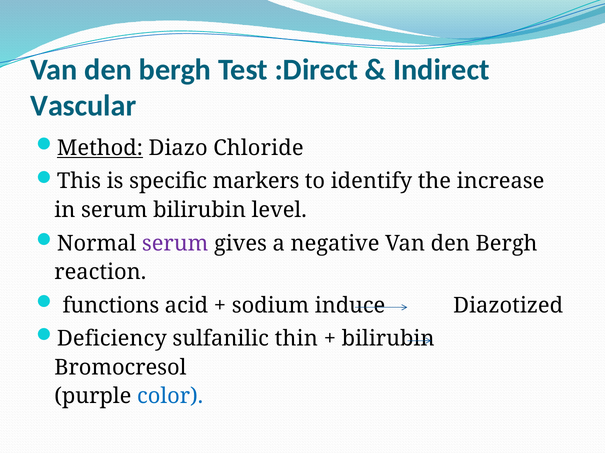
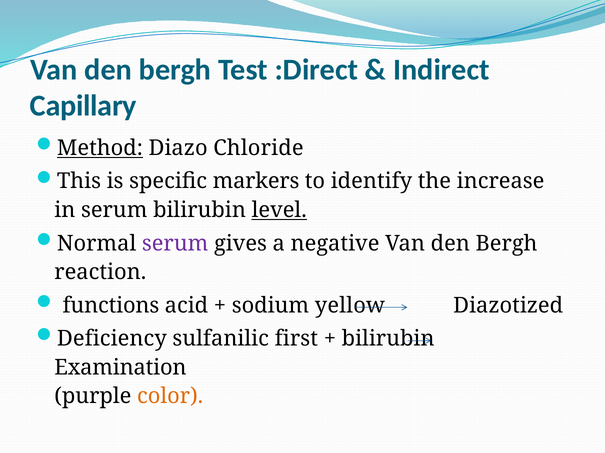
Vascular: Vascular -> Capillary (83, 106)
level underline: none -> present (279, 210)
induce: induce -> yellow (350, 306)
thin: thin -> first (296, 339)
Bromocresol: Bromocresol -> Examination (120, 368)
color colour: blue -> orange (170, 397)
